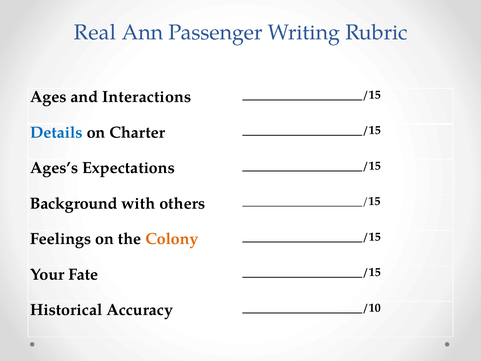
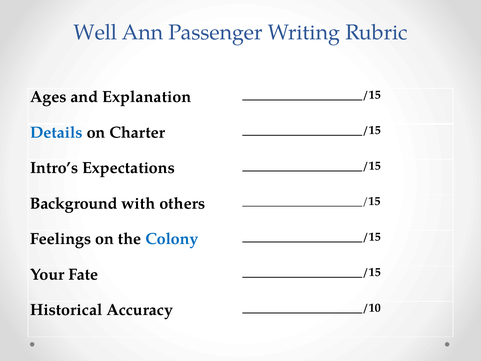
Real: Real -> Well (95, 32)
Interactions: Interactions -> Explanation (147, 97)
Ages’s: Ages’s -> Intro’s (54, 168)
Colony colour: orange -> blue (172, 239)
